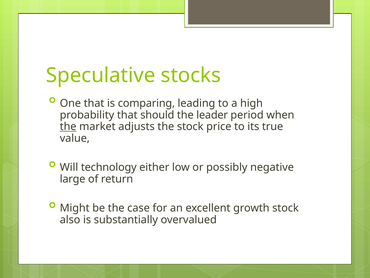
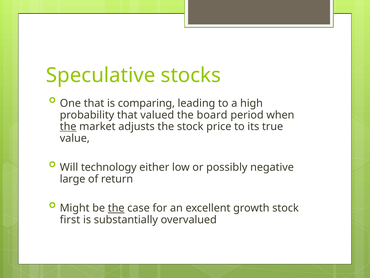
should: should -> valued (157, 115)
leader: leader -> board (212, 115)
the underline: none -> present (116, 208)
also: also -> first (70, 219)
